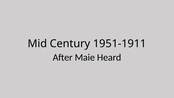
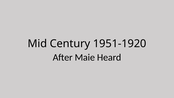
1951-1911: 1951-1911 -> 1951-1920 (120, 43)
